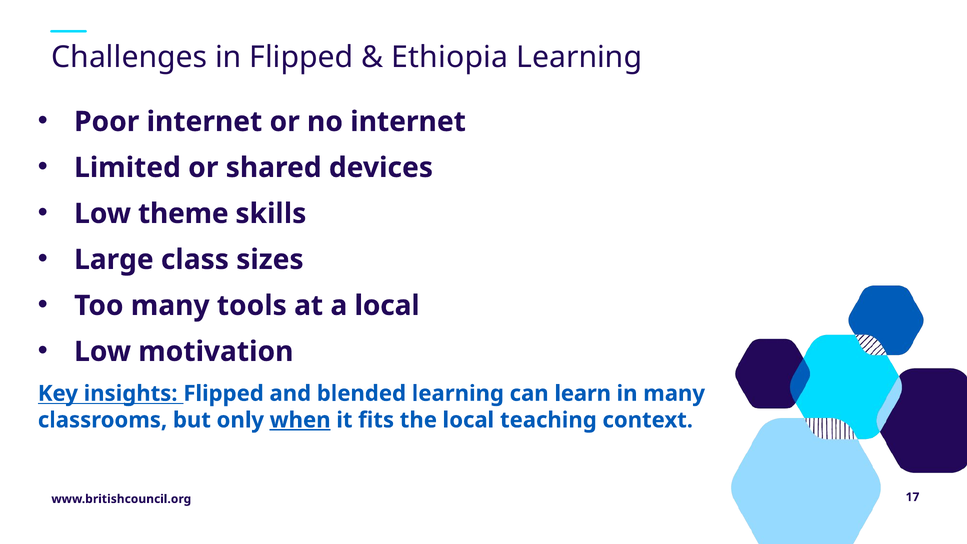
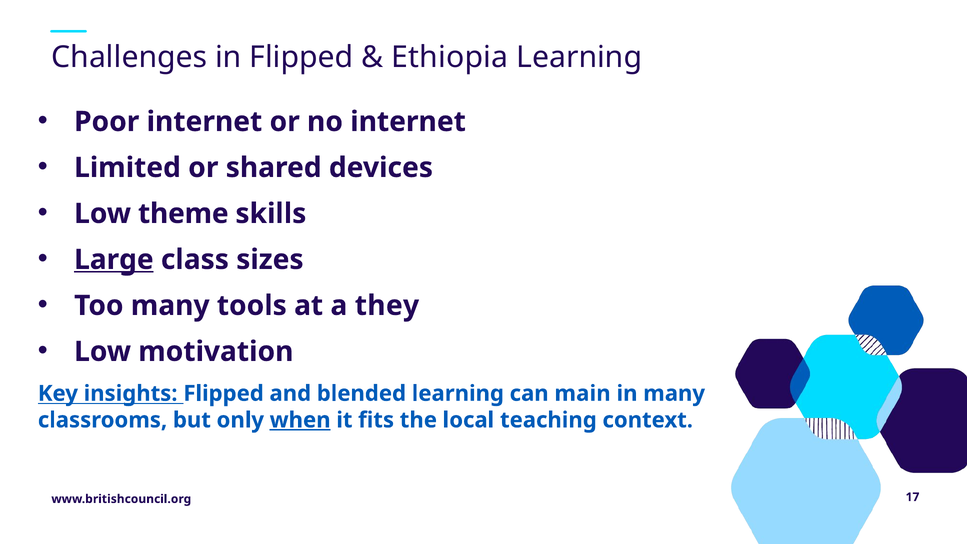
Large underline: none -> present (114, 260)
a local: local -> they (387, 306)
learn: learn -> main (583, 393)
